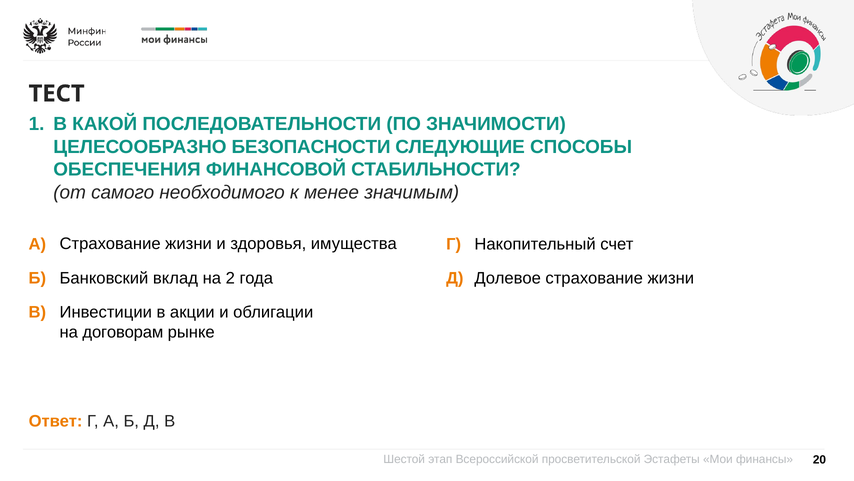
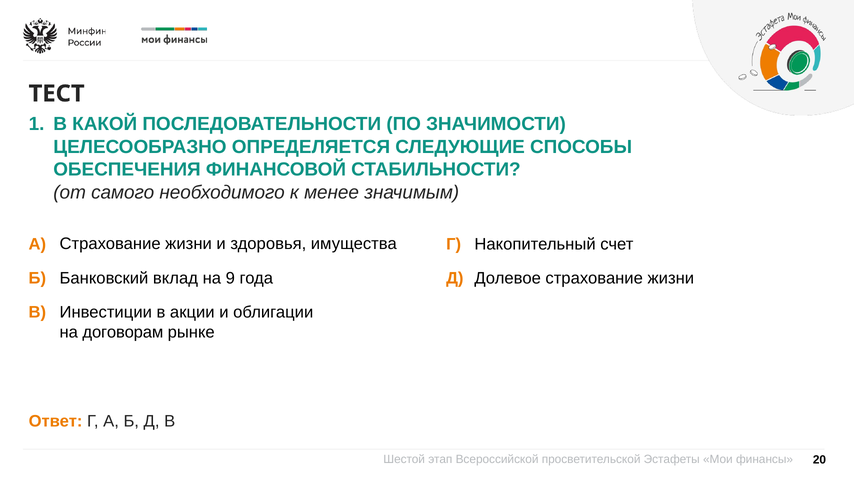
БЕЗОПАСНОСТИ: БЕЗОПАСНОСТИ -> ОПРЕДЕЛЯЕТСЯ (311, 147)
2: 2 -> 9 (230, 278)
